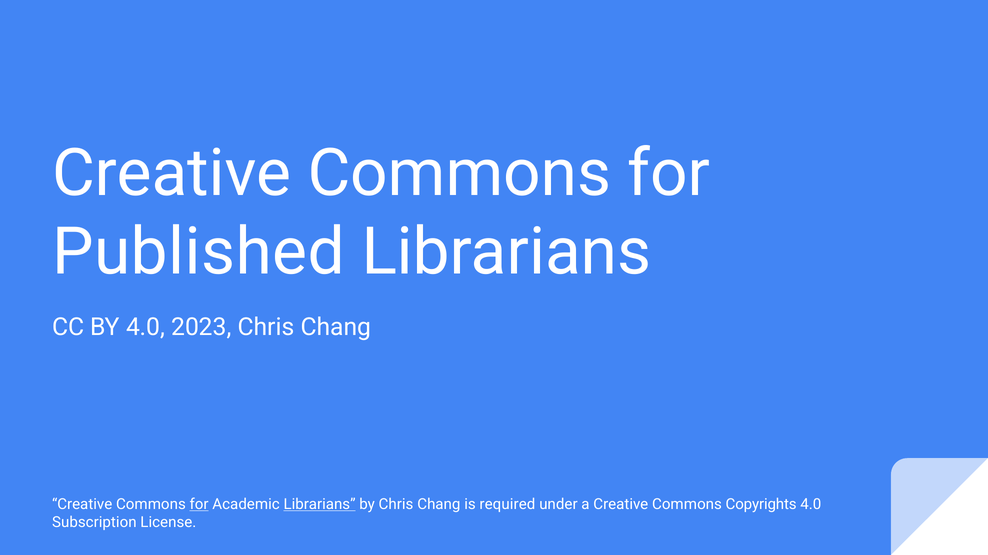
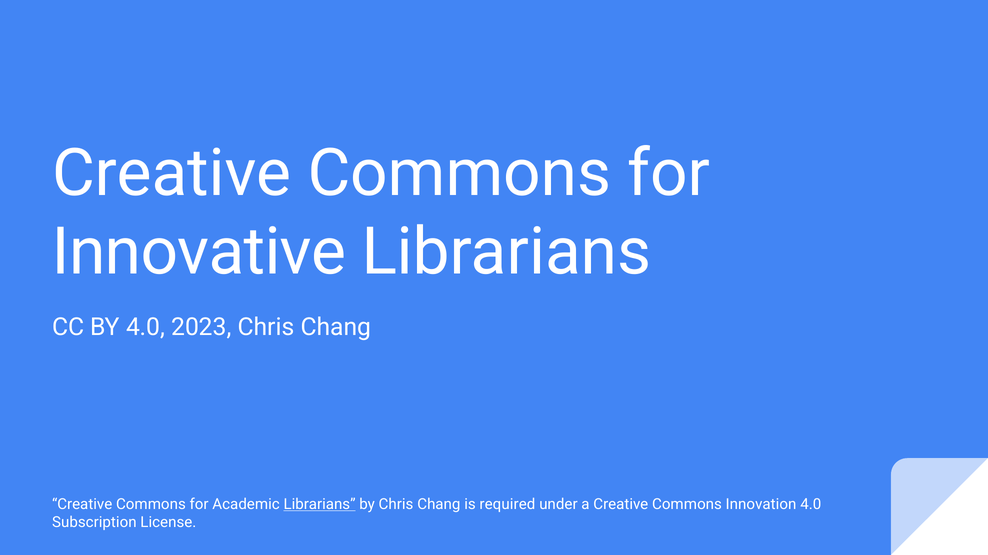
Published: Published -> Innovative (199, 253)
for underline: present -> none (199, 505)
Copyrights: Copyrights -> Innovation (761, 505)
